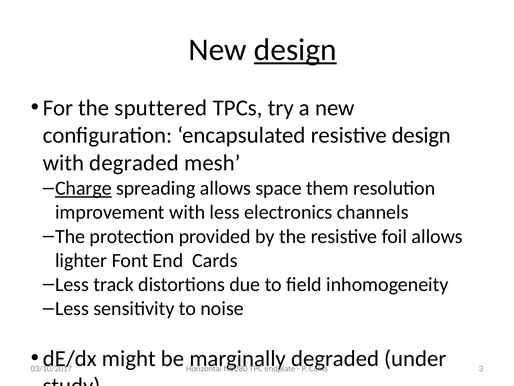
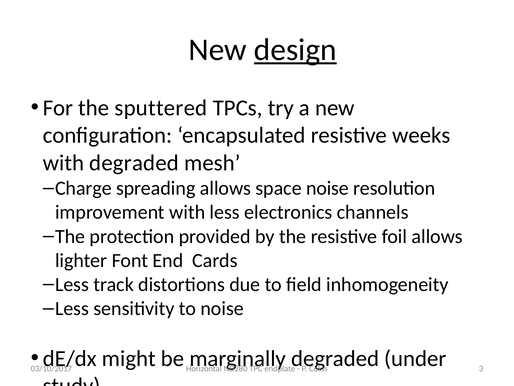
resistive design: design -> weeks (421, 135)
Charge underline: present -> none (83, 188)
space them: them -> noise (327, 188)
